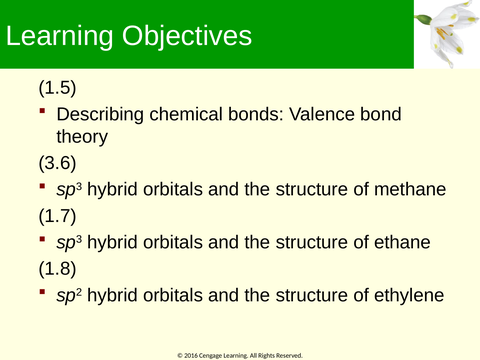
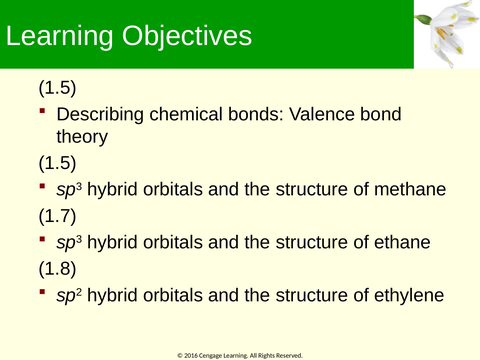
3.6: 3.6 -> 1.5 (57, 163)
